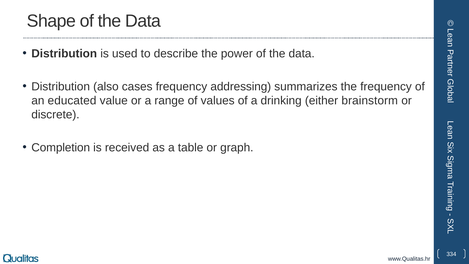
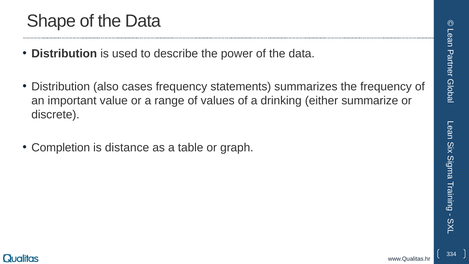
addressing: addressing -> statements (241, 86)
educated: educated -> important (72, 100)
brainstorm: brainstorm -> summarize (370, 100)
received: received -> distance (127, 147)
